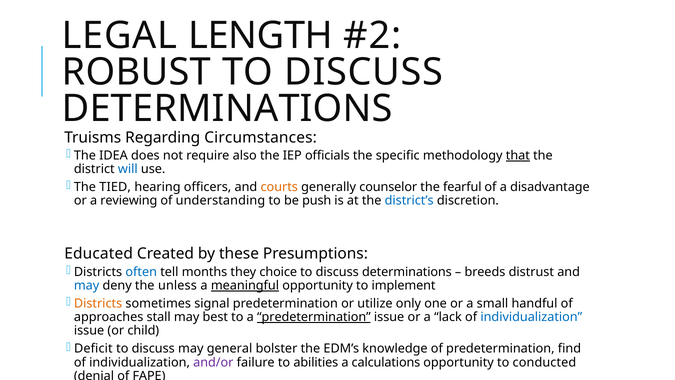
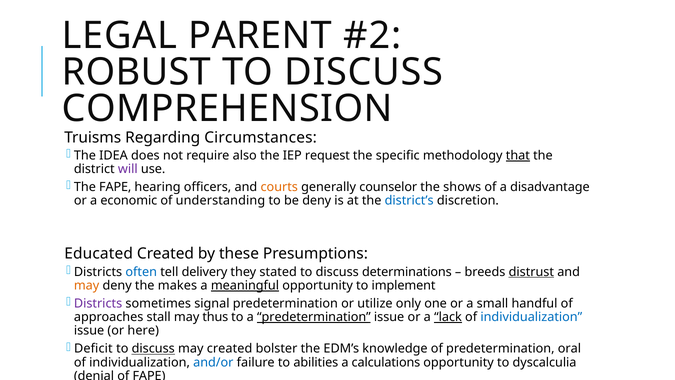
LENGTH: LENGTH -> PARENT (260, 36)
DETERMINATIONS: DETERMINATIONS -> COMPREHENSION (227, 109)
officials: officials -> request (327, 155)
will colour: blue -> purple (128, 169)
The TIED: TIED -> FAPE (115, 187)
fearful: fearful -> shows (462, 187)
reviewing: reviewing -> economic (129, 201)
be push: push -> deny (317, 201)
months: months -> delivery (205, 272)
choice: choice -> stated (278, 272)
distrust underline: none -> present (531, 272)
may colour: blue -> orange (87, 285)
unless: unless -> makes (177, 285)
Districts colour: orange -> purple (98, 303)
best: best -> thus (215, 317)
lack underline: none -> present (448, 317)
child: child -> here (143, 331)
discuss underline: none -> present (153, 348)
may general: general -> created (230, 348)
find: find -> oral (569, 348)
and/or colour: purple -> blue (213, 362)
conducted: conducted -> dyscalculia (545, 362)
